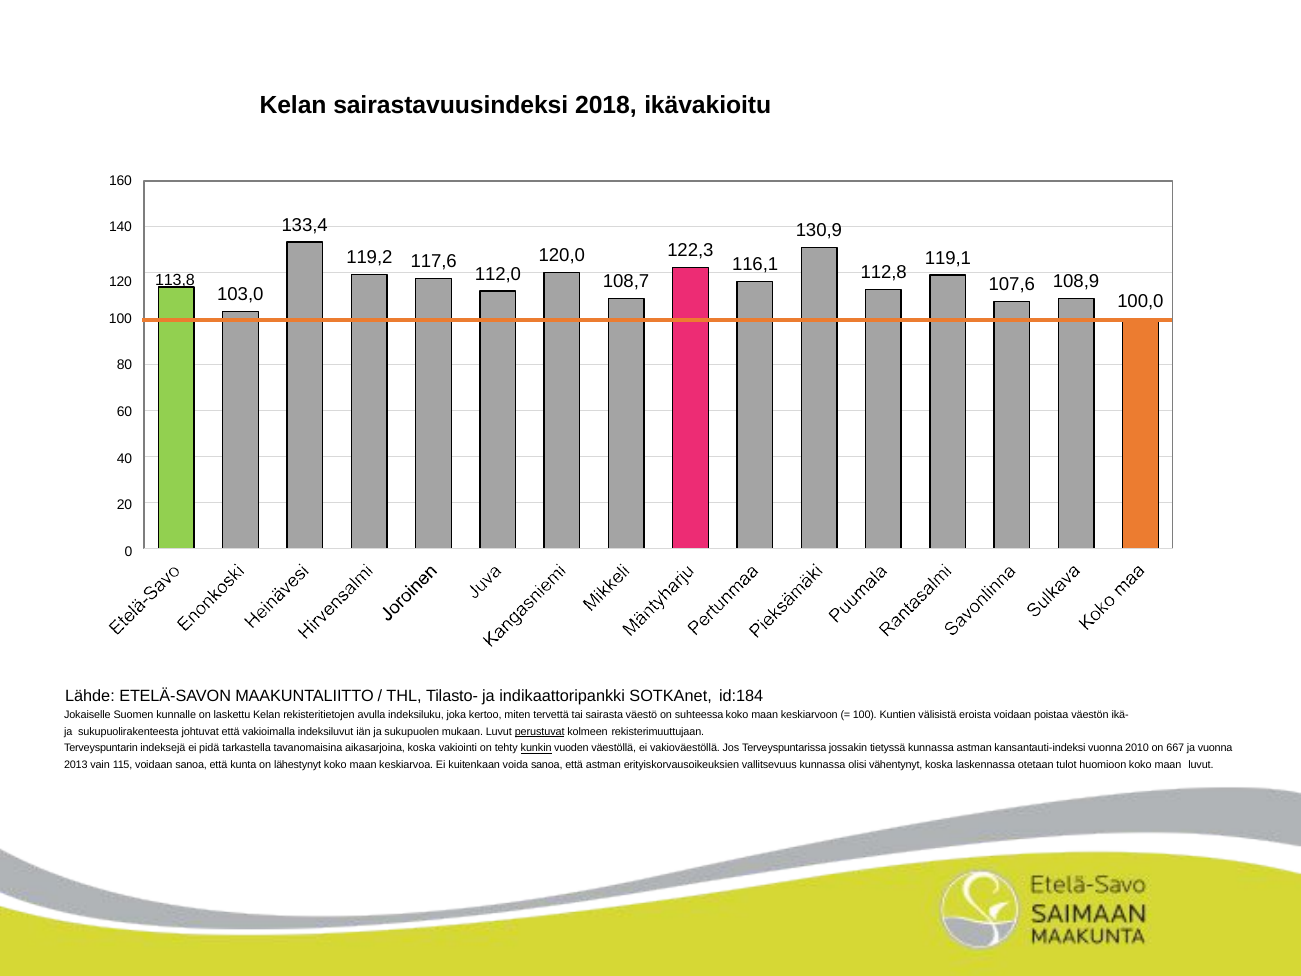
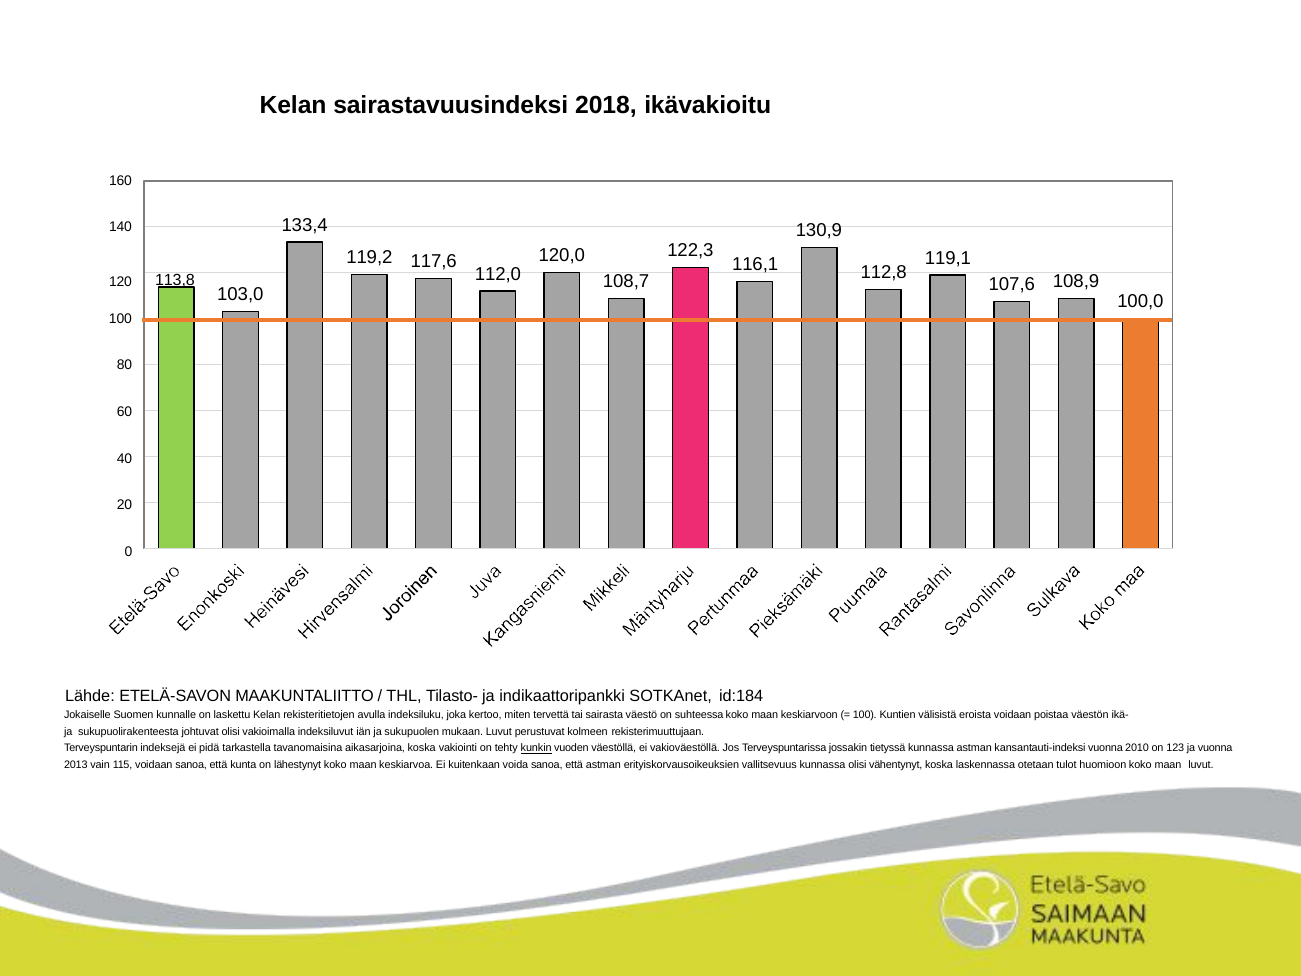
johtuvat että: että -> olisi (231, 732)
perustuvat underline: present -> none (540, 732)
667: 667 -> 123 (1175, 748)
